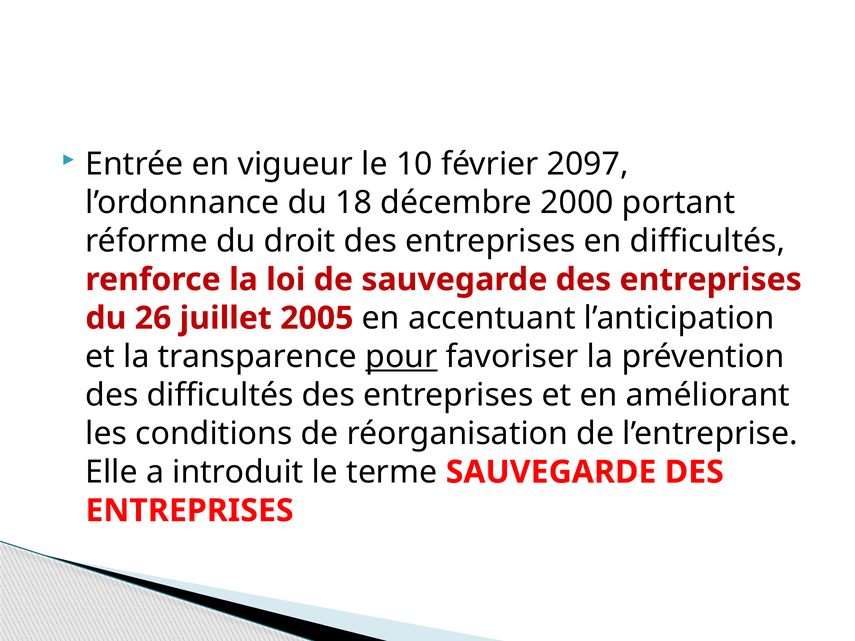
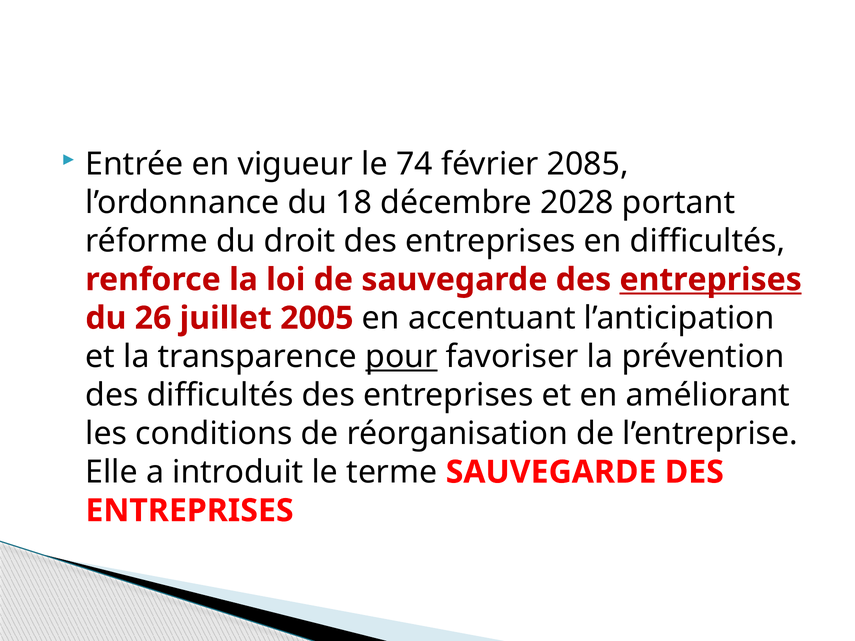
10: 10 -> 74 (414, 164)
2097: 2097 -> 2085 (588, 164)
2000: 2000 -> 2028 (577, 203)
entreprises underline: none -> present (711, 280)
